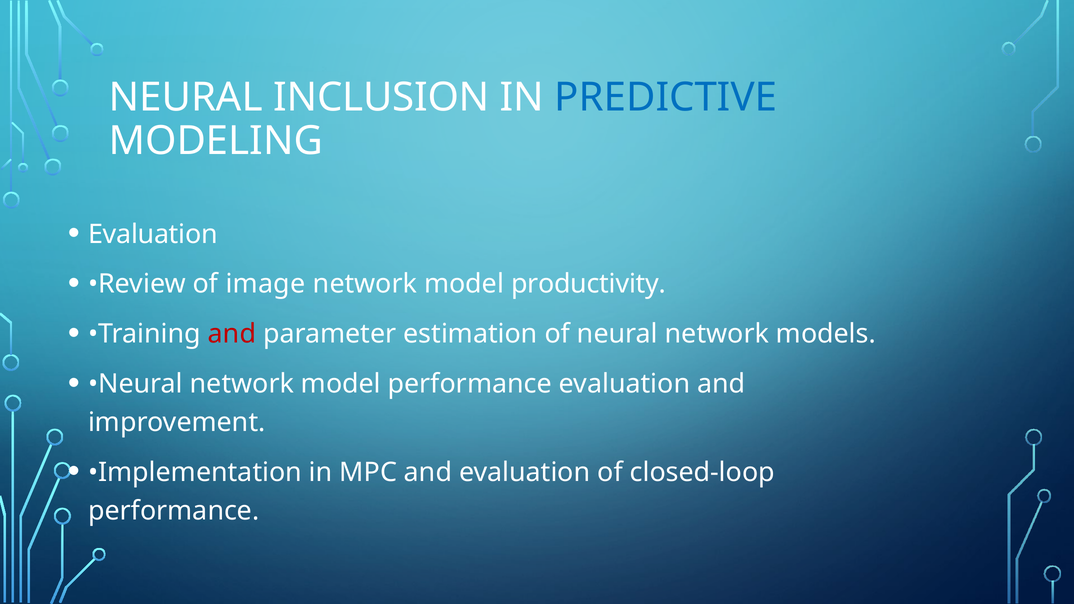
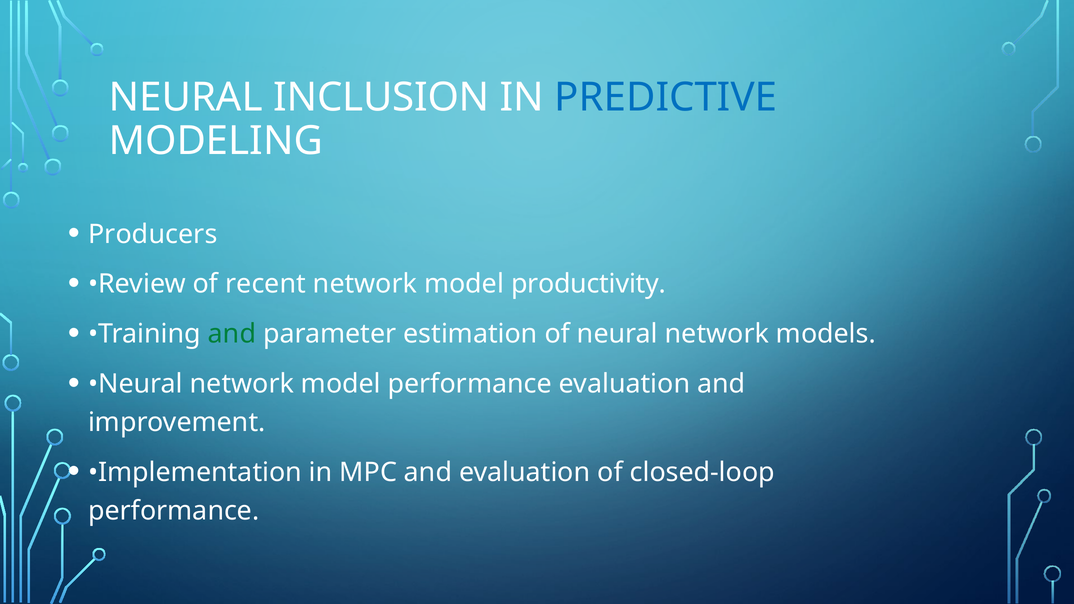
Evaluation: Evaluation -> Producers (153, 234)
image: image -> recent (266, 284)
and colour: red -> green (232, 334)
